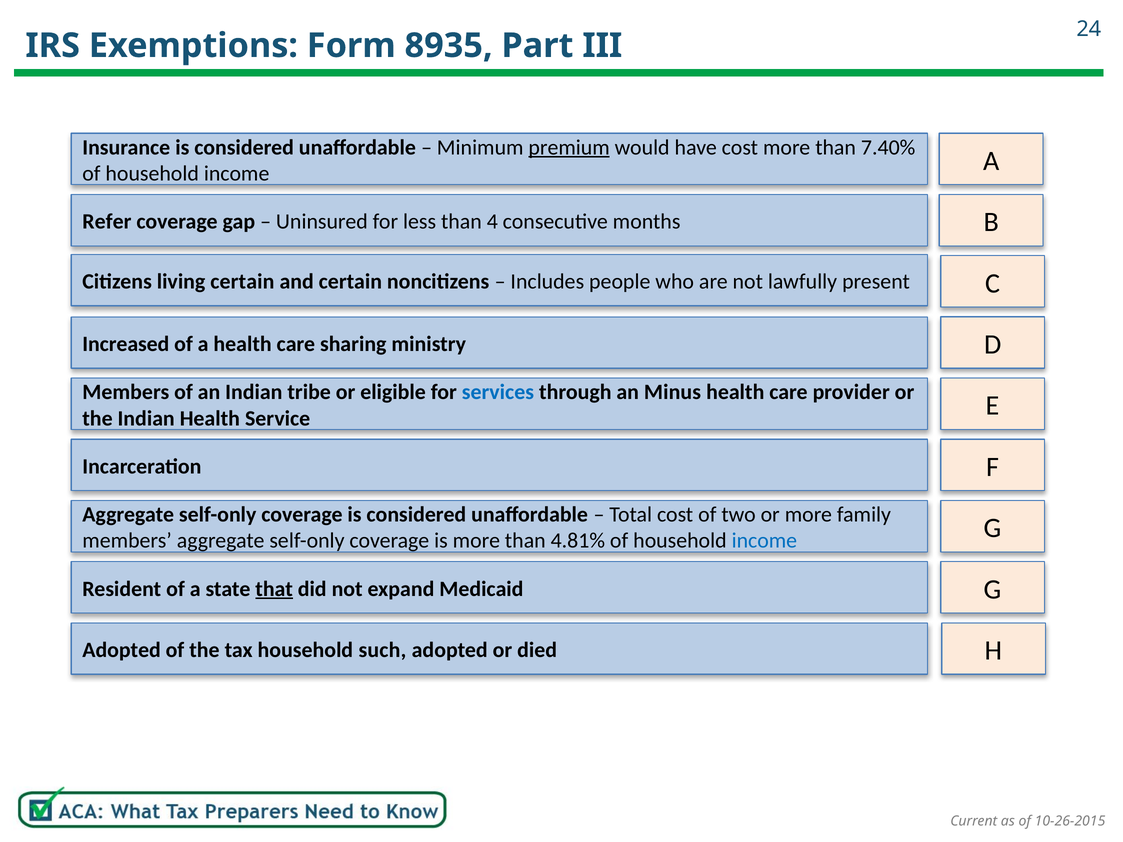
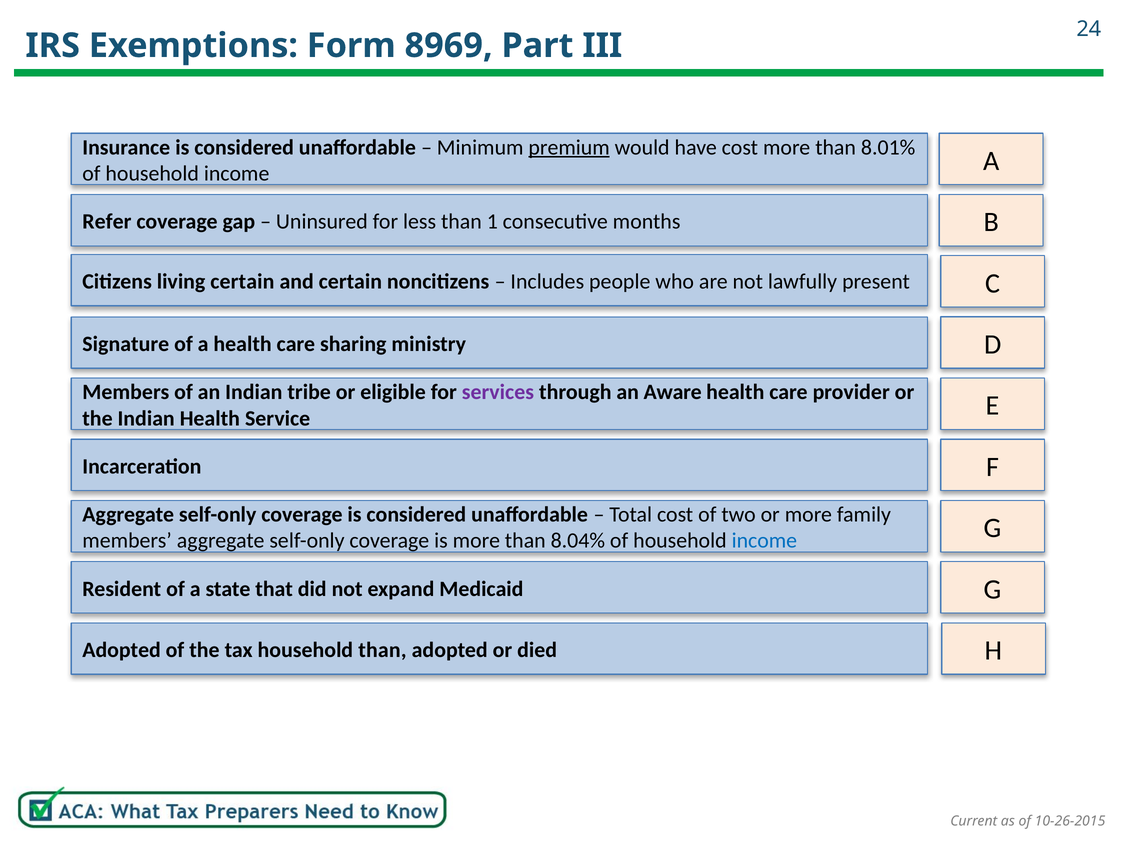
8935: 8935 -> 8969 (449, 46)
7.40%: 7.40% -> 8.01% (888, 147)
4: 4 -> 1 (492, 222)
Increased: Increased -> Signature (126, 344)
services colour: blue -> purple (498, 392)
Minus: Minus -> Aware (673, 392)
4.81%: 4.81% -> 8.04% (578, 541)
that underline: present -> none (274, 589)
household such: such -> than (382, 650)
